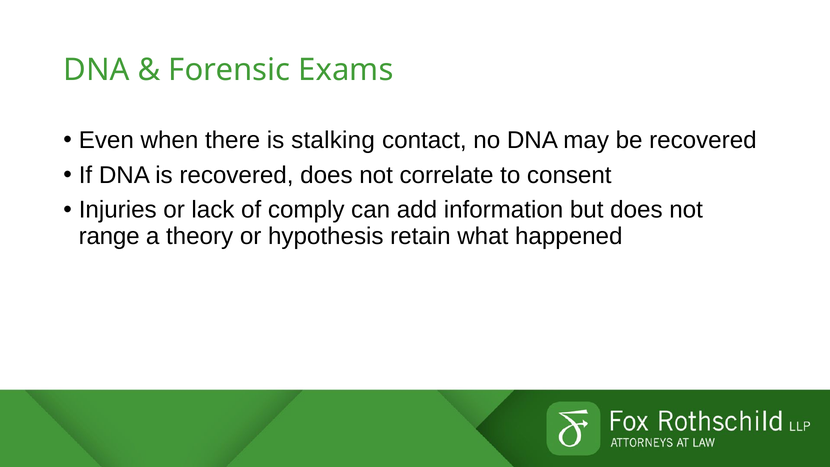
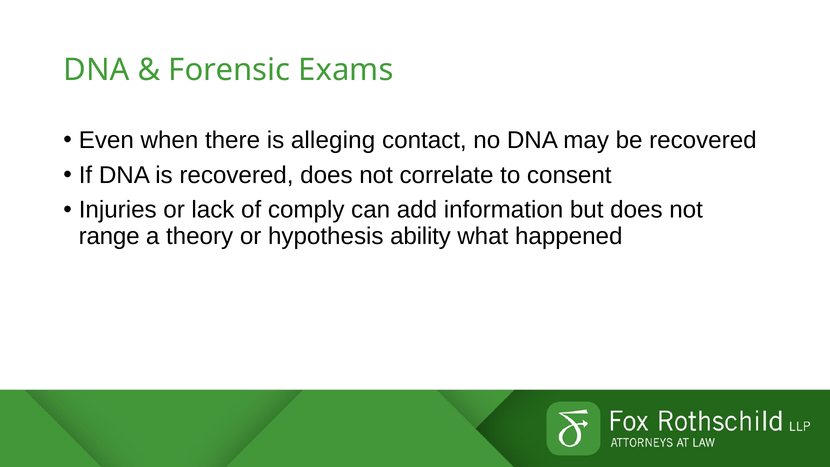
stalking: stalking -> alleging (333, 140)
retain: retain -> ability (421, 236)
